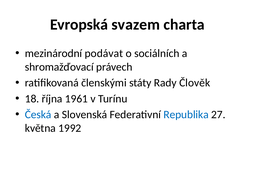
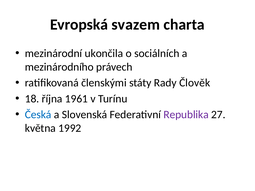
podávat: podávat -> ukončila (104, 53)
shromažďovací: shromažďovací -> mezinárodního (59, 67)
Republika colour: blue -> purple (186, 115)
